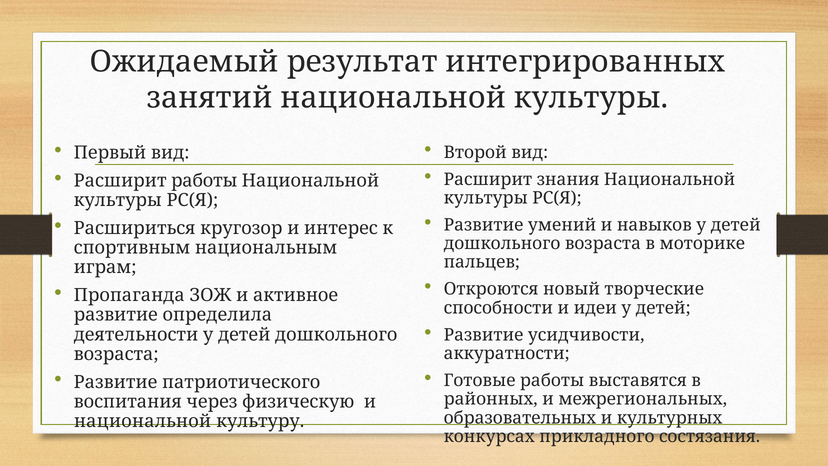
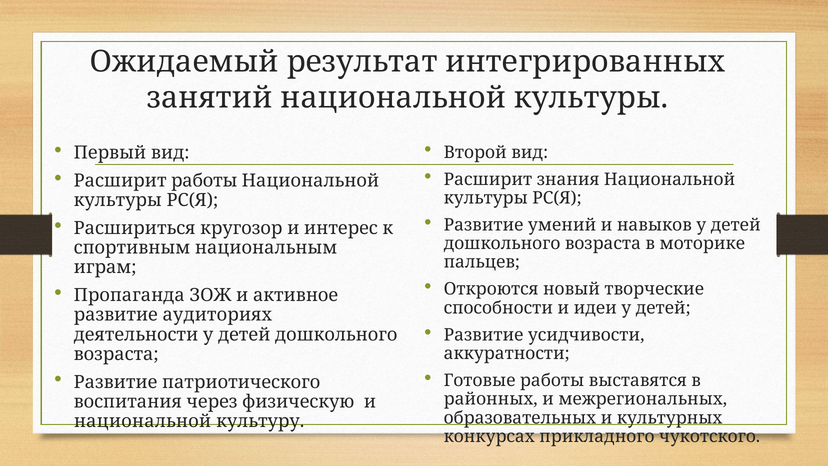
определила: определила -> аудиториях (217, 315)
состязания: состязания -> чукотского (710, 436)
